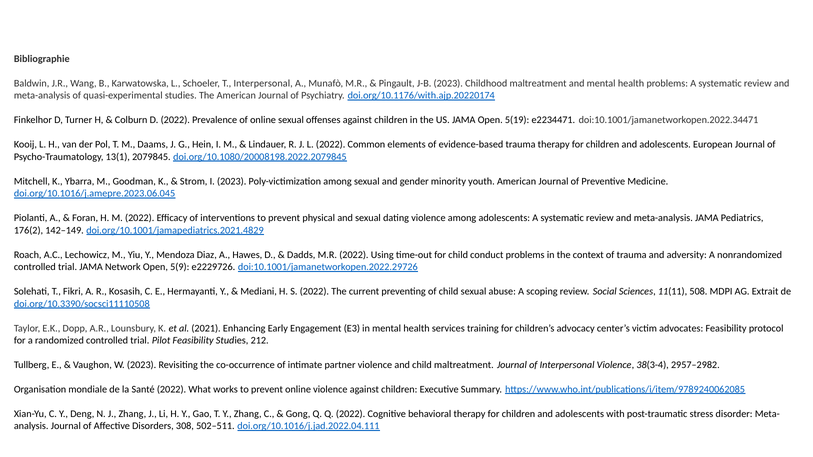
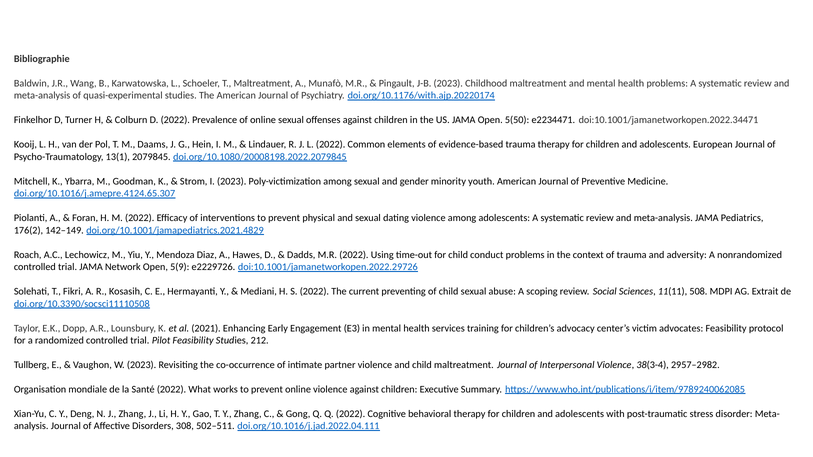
T Interpersonal: Interpersonal -> Maltreatment (263, 83)
5(19: 5(19 -> 5(50 (517, 120)
doi.org/10.1016/j.amepre.2023.06.045: doi.org/10.1016/j.amepre.2023.06.045 -> doi.org/10.1016/j.amepre.4124.65.307 (95, 194)
